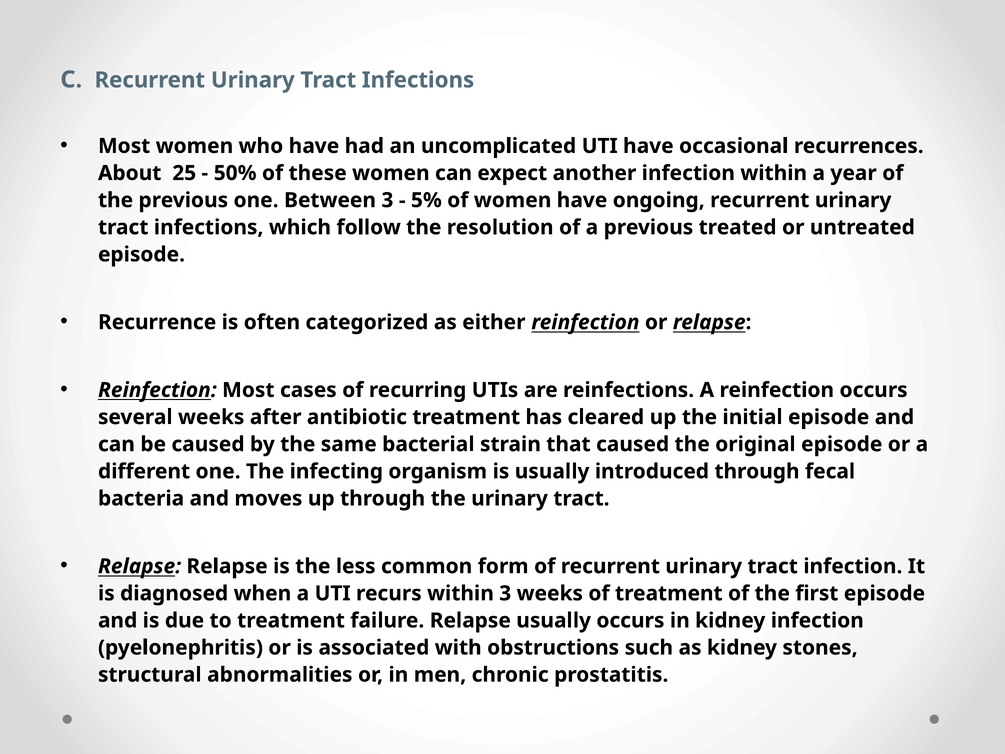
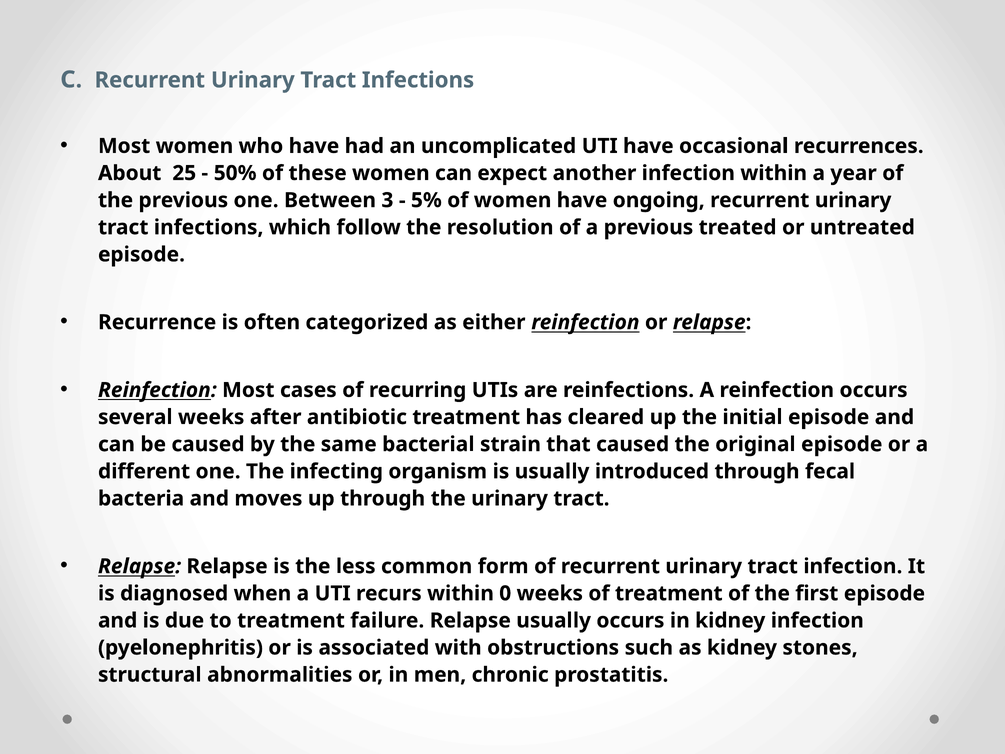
within 3: 3 -> 0 (505, 593)
